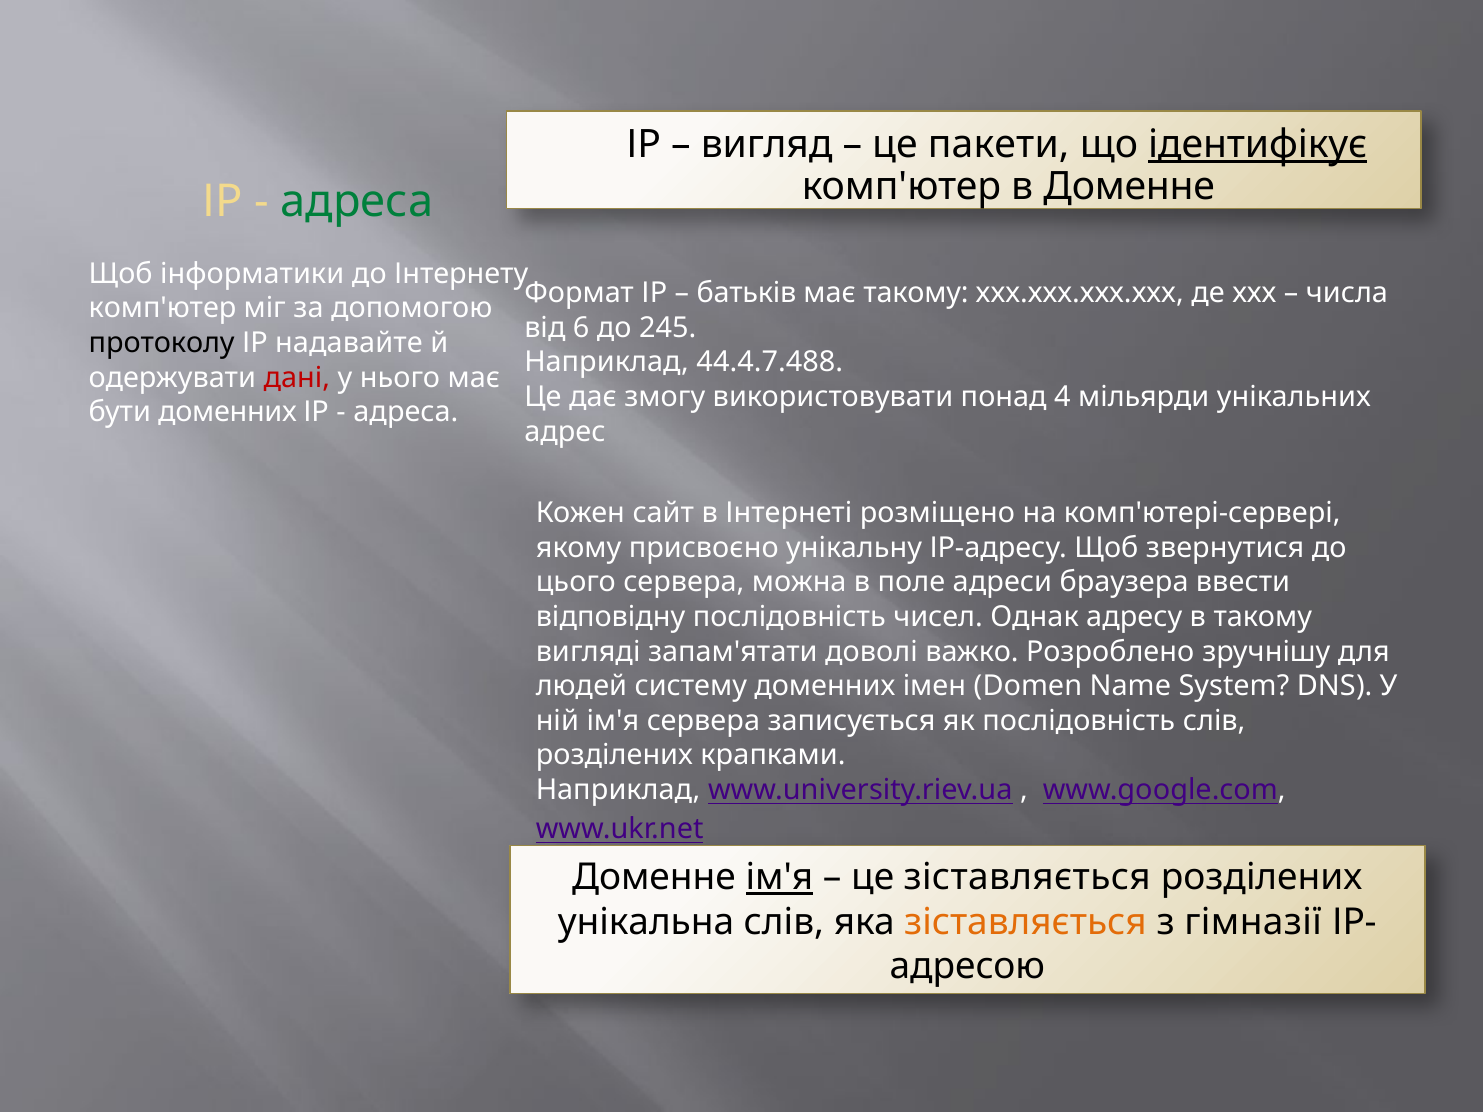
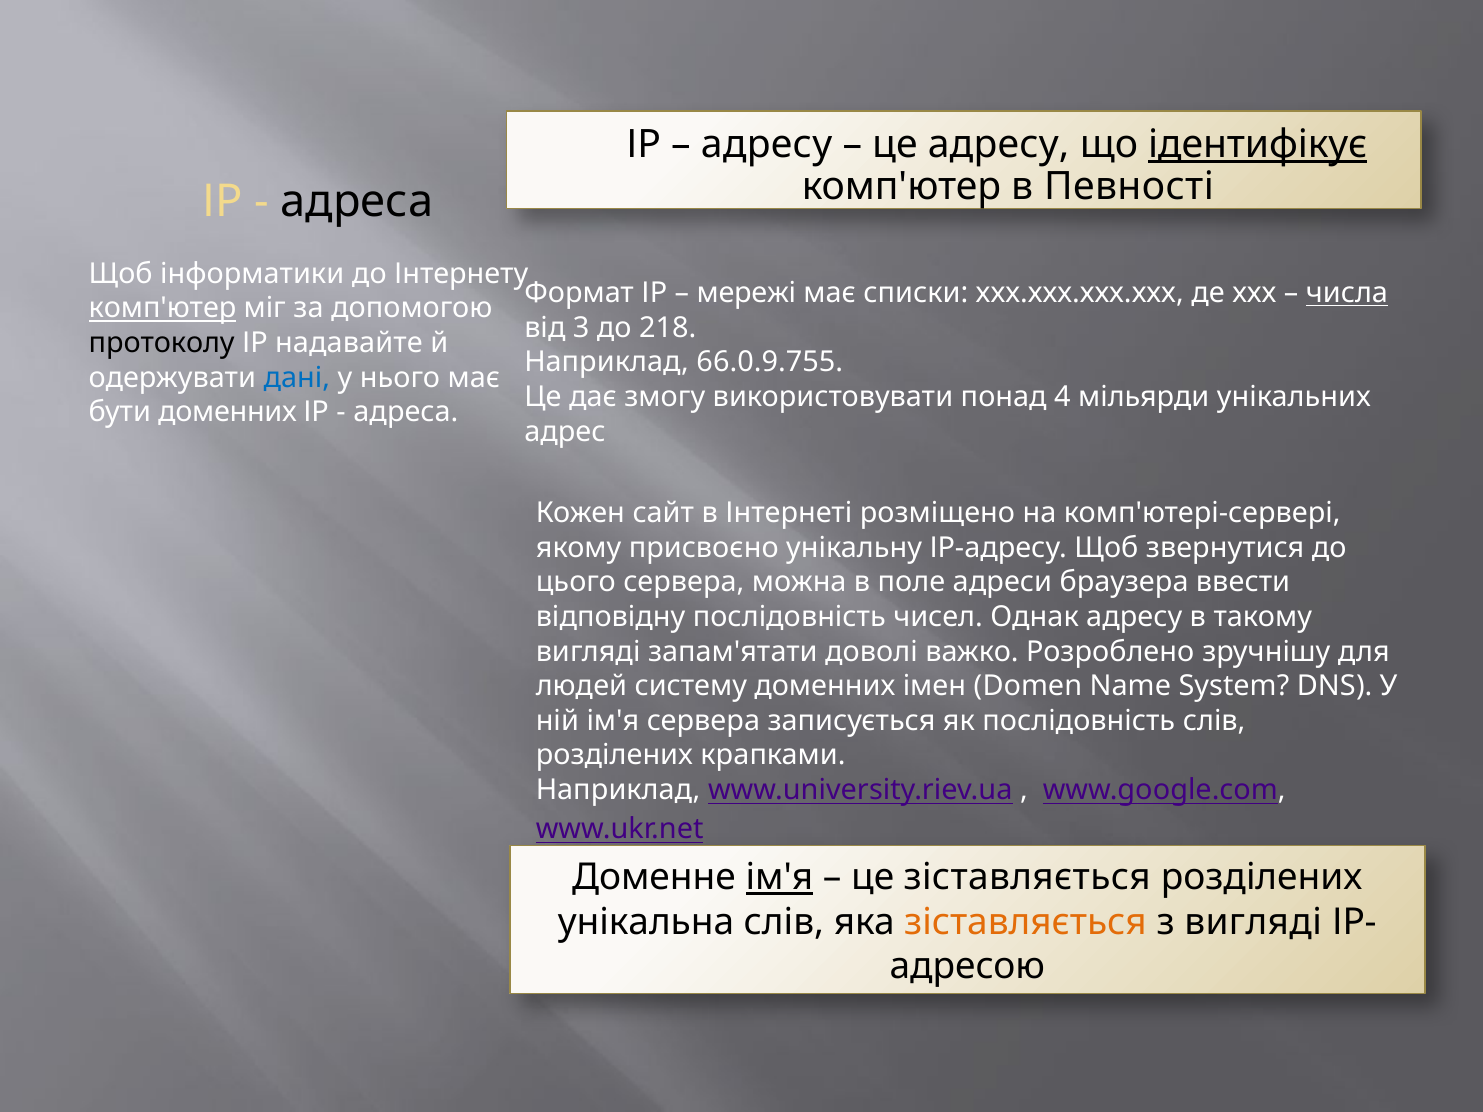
вигляд: вигляд -> адресу (766, 145)
це пакети: пакети -> адресу (999, 145)
в Доменне: Доменне -> Певності (1129, 187)
адреса colour: green -> black (357, 201)
батьків: батьків -> мережі (746, 293)
має такому: такому -> списки (916, 293)
числа underline: none -> present (1347, 293)
комп'ютер underline: none -> present (163, 308)
6: 6 -> 3 (581, 328)
245: 245 -> 218 (668, 328)
44.4.7.488: 44.4.7.488 -> 66.0.9.755 (770, 362)
дані colour: red -> blue (297, 378)
з гімназії: гімназії -> вигляді (1253, 922)
